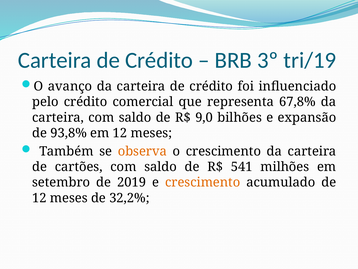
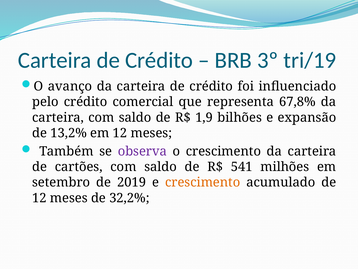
9,0: 9,0 -> 1,9 (204, 117)
93,8%: 93,8% -> 13,2% (69, 133)
observa colour: orange -> purple (142, 151)
